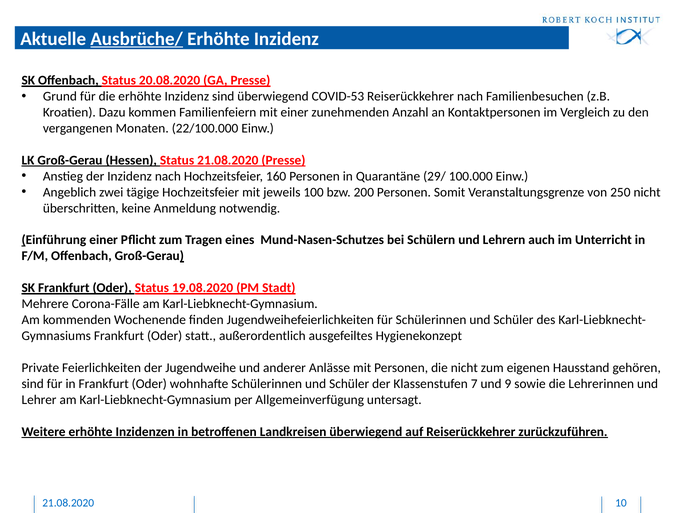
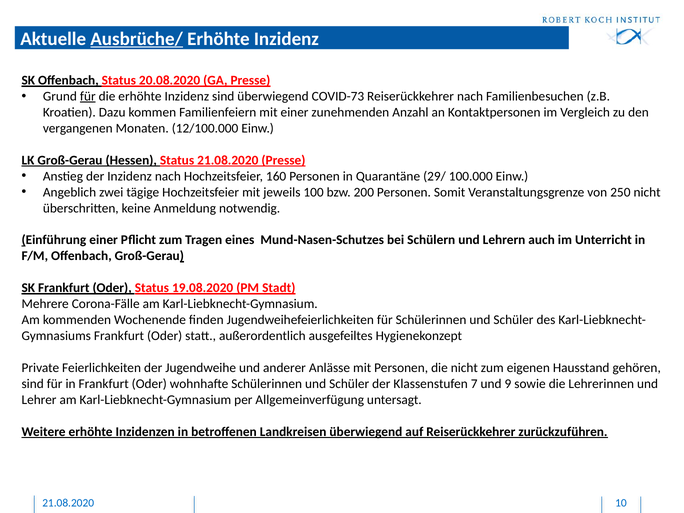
für underline: none -> present (88, 96)
COVID-53: COVID-53 -> COVID-73 (338, 96)
22/100.000: 22/100.000 -> 12/100.000 (205, 128)
